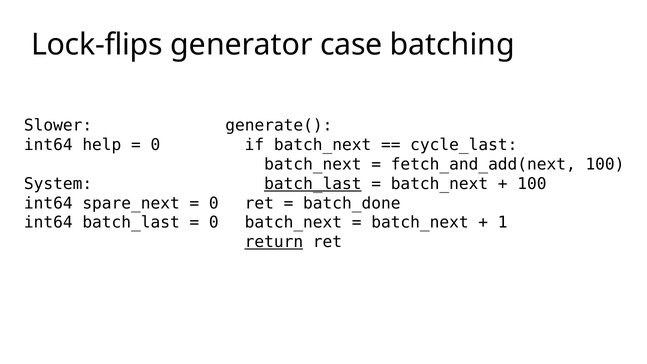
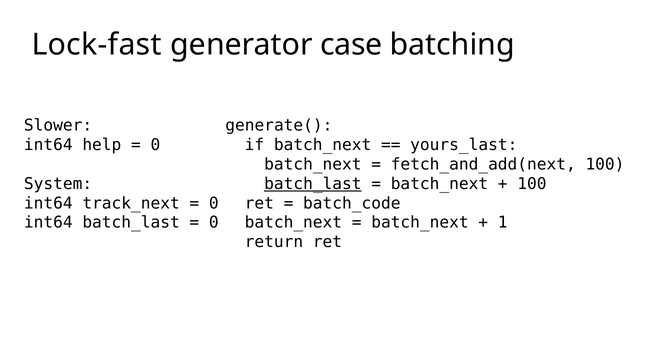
Lock-flips: Lock-flips -> Lock-fast (97, 45)
cycle_last: cycle_last -> yours_last (464, 145)
spare_next: spare_next -> track_next (131, 203)
batch_done: batch_done -> batch_code (352, 203)
return underline: present -> none (274, 242)
